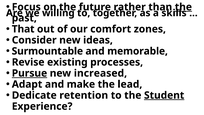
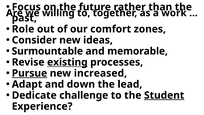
the underline: present -> none (183, 7)
skills: skills -> work (174, 13)
That: That -> Role (23, 29)
existing underline: none -> present (67, 62)
make: make -> down (81, 84)
retention: retention -> challenge (84, 95)
